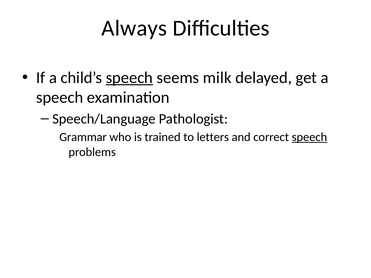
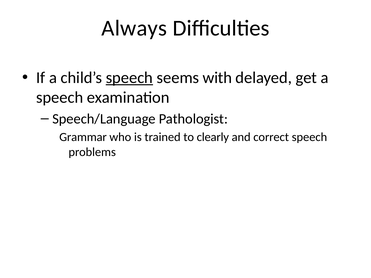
milk: milk -> with (217, 78)
letters: letters -> clearly (213, 137)
speech underline: present -> none (309, 137)
